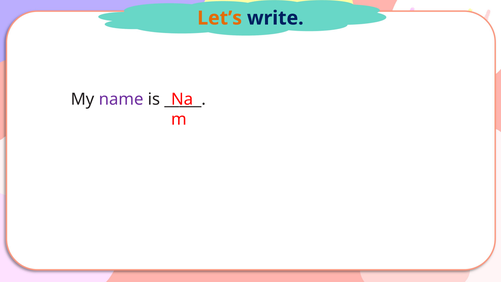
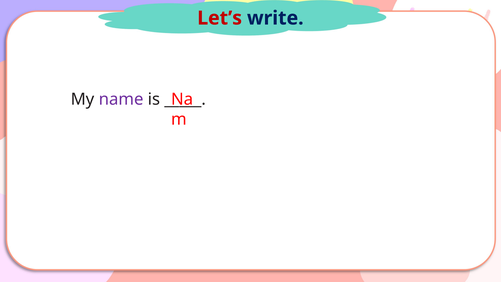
Let’s colour: orange -> red (220, 18)
